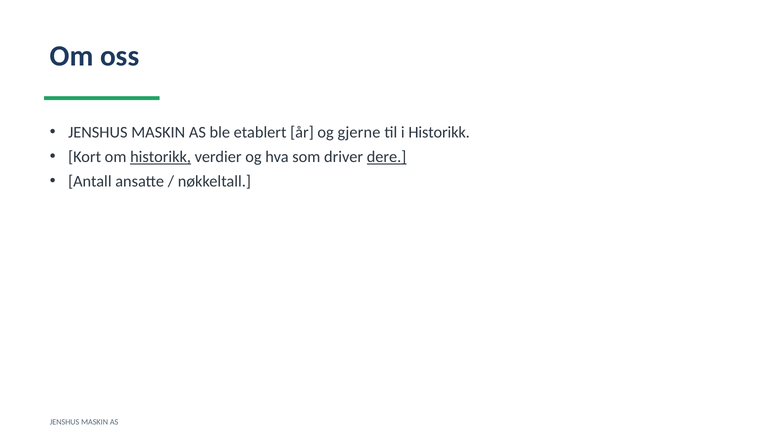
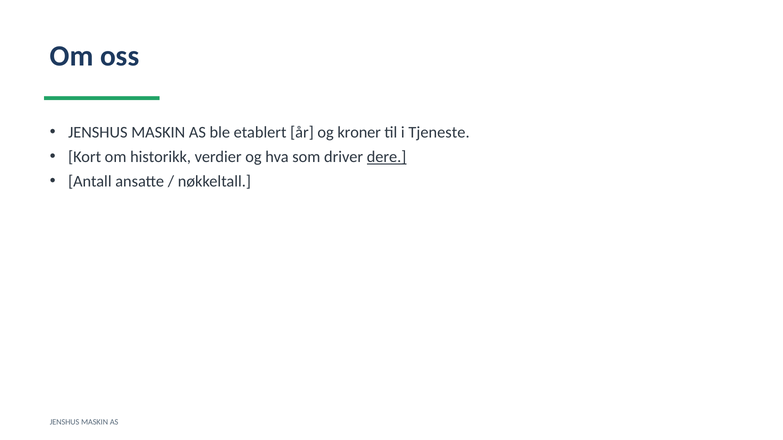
gjerne: gjerne -> kroner (359, 133)
i Historikk: Historikk -> Tjeneste (439, 133)
historikk underline: present -> none (161, 157)
